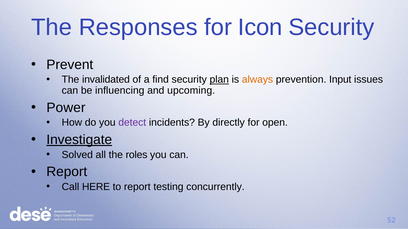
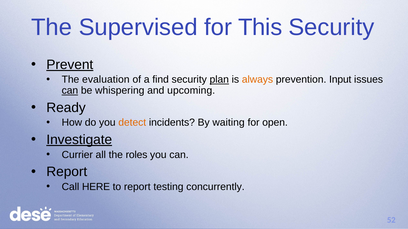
Responses: Responses -> Supervised (138, 27)
Icon: Icon -> This (260, 27)
Prevent underline: none -> present (70, 65)
invalidated: invalidated -> evaluation (106, 80)
can underline: none -> present (70, 91)
influencing: influencing -> whispering (120, 91)
Power: Power -> Ready (66, 108)
detect colour: purple -> orange (132, 123)
directly: directly -> waiting (229, 123)
Solved: Solved -> Currier (77, 155)
